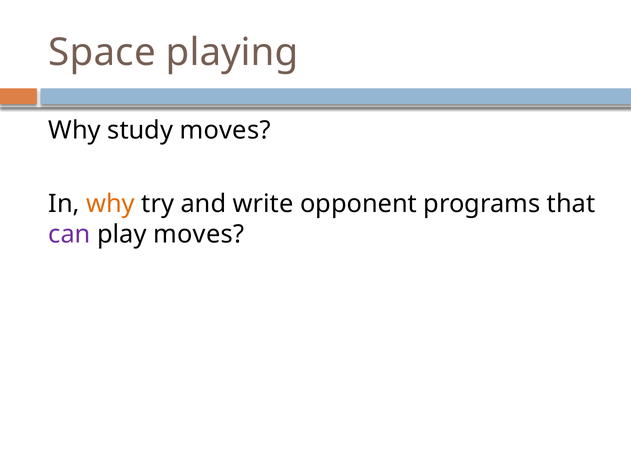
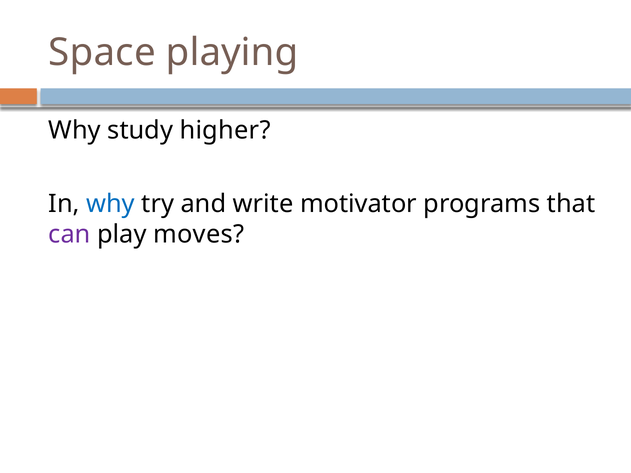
study moves: moves -> higher (225, 131)
why colour: orange -> blue (111, 204)
opponent: opponent -> motivator (358, 204)
